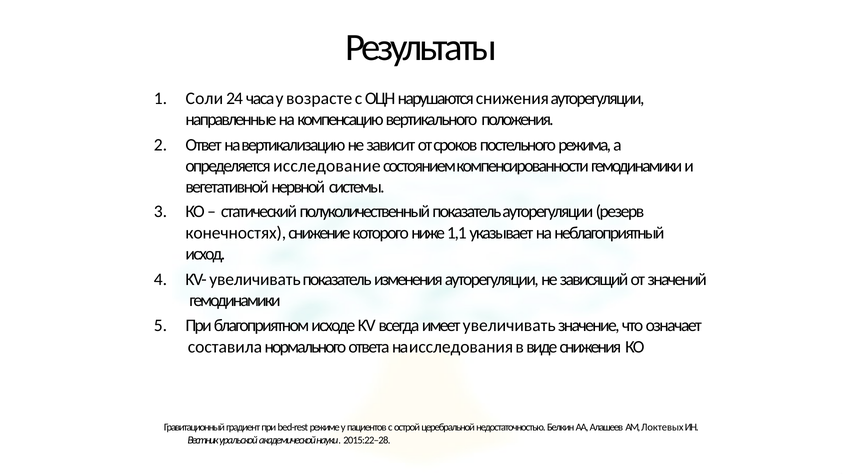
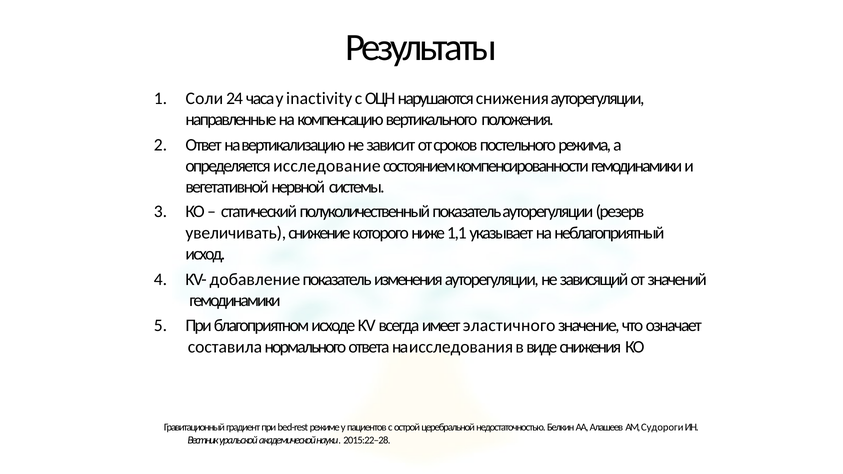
возрасте: возрасте -> inactivity (319, 98)
конечностях: конечностях -> увеличивать (236, 233)
KV- увеличивать: увеличивать -> добавление (255, 279)
имеет увеличивать: увеличивать -> эластичного (509, 326)
Локтевых: Локтевых -> Судороги (662, 427)
